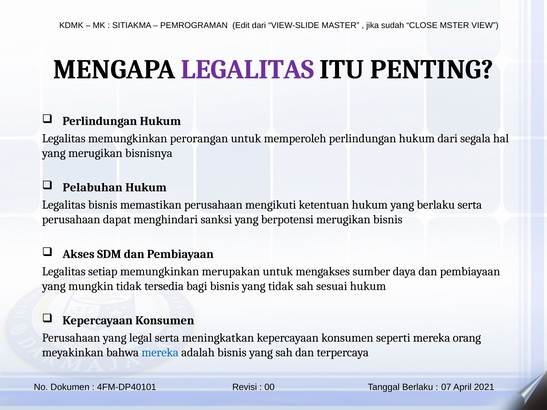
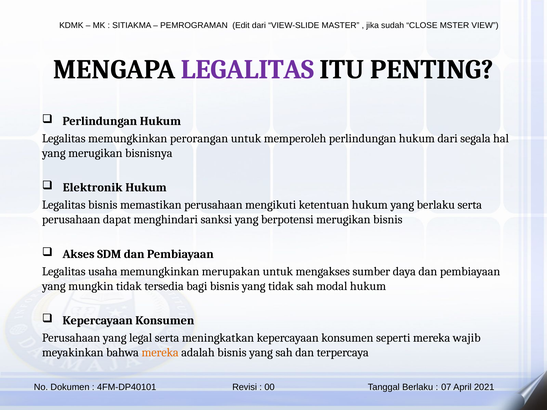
Pelabuhan: Pelabuhan -> Elektronik (93, 188)
setiap: setiap -> usaha (103, 272)
sesuai: sesuai -> modal (332, 286)
orang: orang -> wajib (467, 338)
mereka colour: blue -> orange (160, 353)
